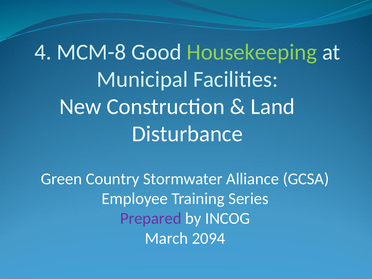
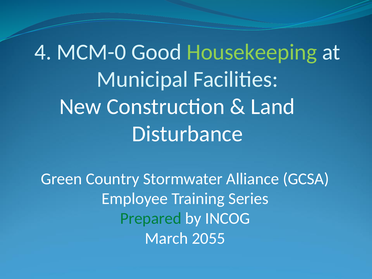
MCM-8: MCM-8 -> MCM-0 (91, 52)
Prepared colour: purple -> green (151, 218)
2094: 2094 -> 2055 (209, 238)
